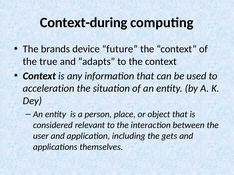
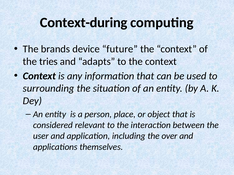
true: true -> tries (48, 62)
acceleration: acceleration -> surrounding (49, 89)
gets: gets -> over (169, 136)
